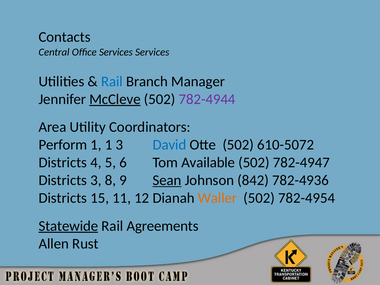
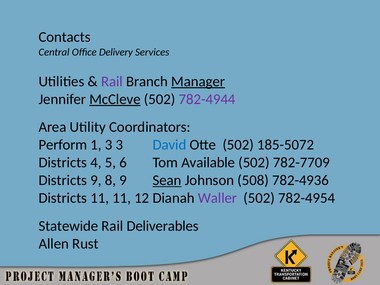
Office Services: Services -> Delivery (116, 52)
Rail colour: blue -> purple (112, 81)
Manager underline: none -> present (198, 81)
1 1: 1 -> 3 (109, 145)
610-5072: 610-5072 -> 185-5072 (286, 145)
782-4947: 782-4947 -> 782-7709 (301, 163)
Districts 3: 3 -> 9 (96, 180)
842: 842 -> 508 (253, 180)
Districts 15: 15 -> 11 (100, 198)
Waller colour: orange -> purple (217, 198)
Statewide underline: present -> none (68, 226)
Agreements: Agreements -> Deliverables (163, 226)
